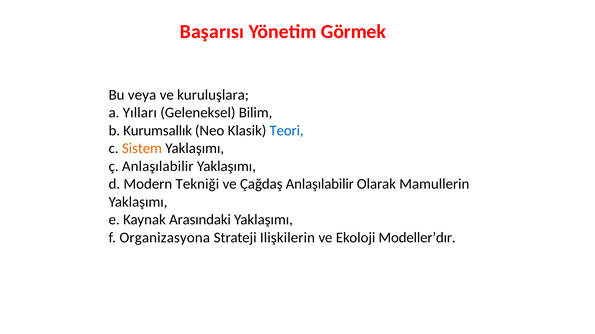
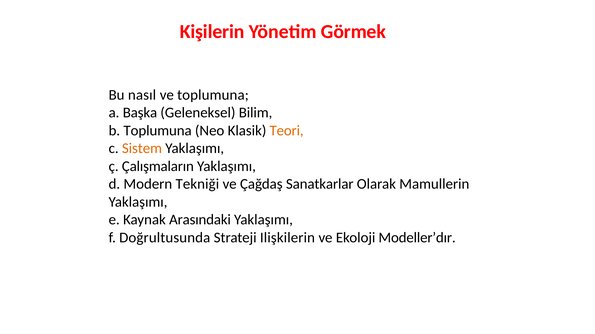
Başarısı: Başarısı -> Kişilerin (212, 32)
veya: veya -> nasıl (142, 95)
ve kuruluşlara: kuruluşlara -> toplumuna (213, 95)
Yılları: Yılları -> Başka (140, 113)
b Kurumsallık: Kurumsallık -> Toplumuna (158, 131)
Teori colour: blue -> orange (287, 131)
ç Anlaşılabilir: Anlaşılabilir -> Çalışmaların (158, 167)
Çağdaş Anlaşılabilir: Anlaşılabilir -> Sanatkarlar (320, 184)
Organizasyona: Organizasyona -> Doğrultusunda (165, 238)
